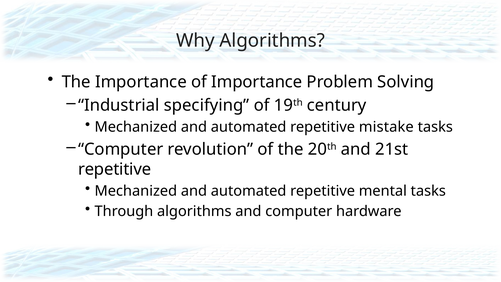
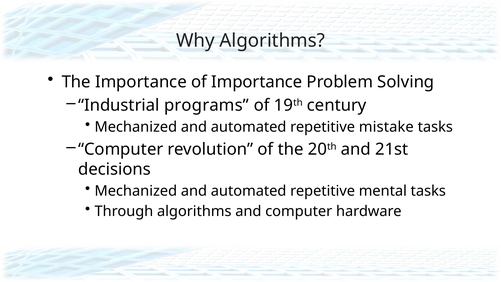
specifying: specifying -> programs (207, 105)
repetitive: repetitive -> decisions (114, 169)
